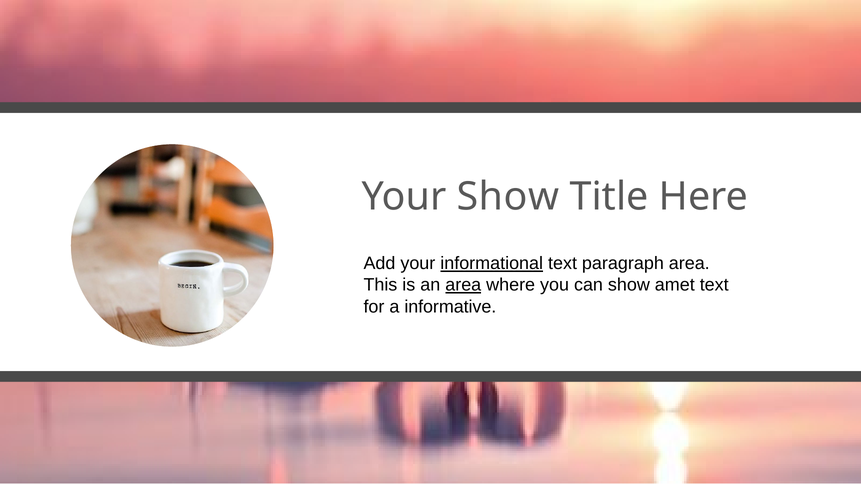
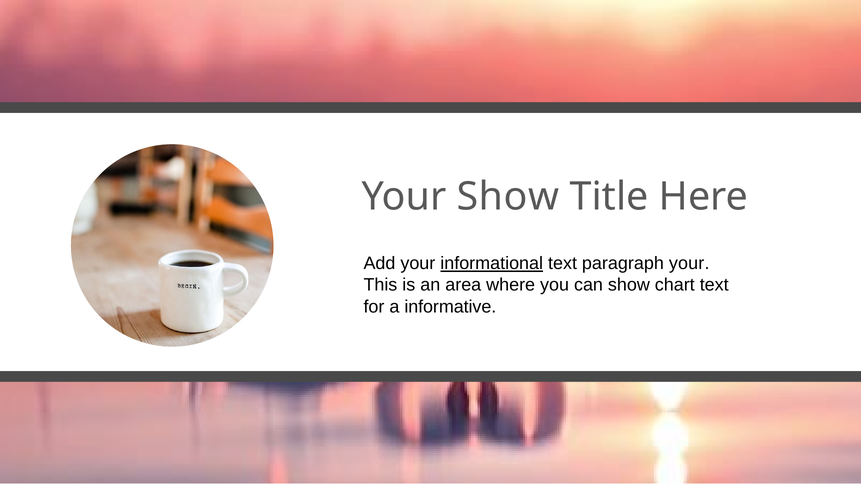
paragraph area: area -> your (689, 264)
area underline: present -> none (463, 285)
amet: amet -> chart (675, 285)
